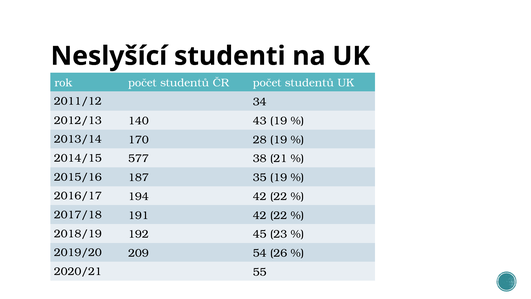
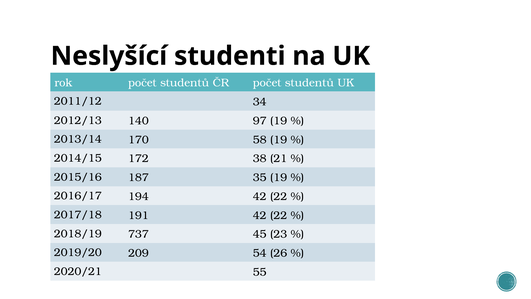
43: 43 -> 97 (260, 121)
28: 28 -> 58 (260, 140)
577: 577 -> 172 (138, 158)
192: 192 -> 737 (138, 234)
